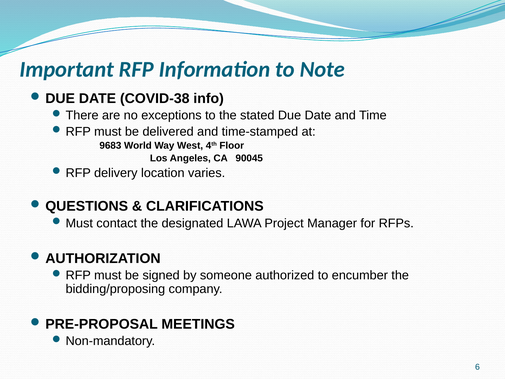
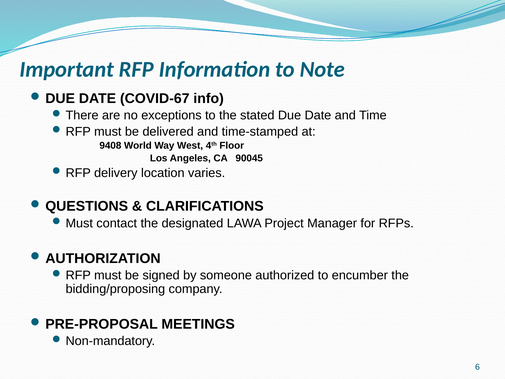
COVID-38: COVID-38 -> COVID-67 (155, 98)
9683: 9683 -> 9408 (110, 146)
